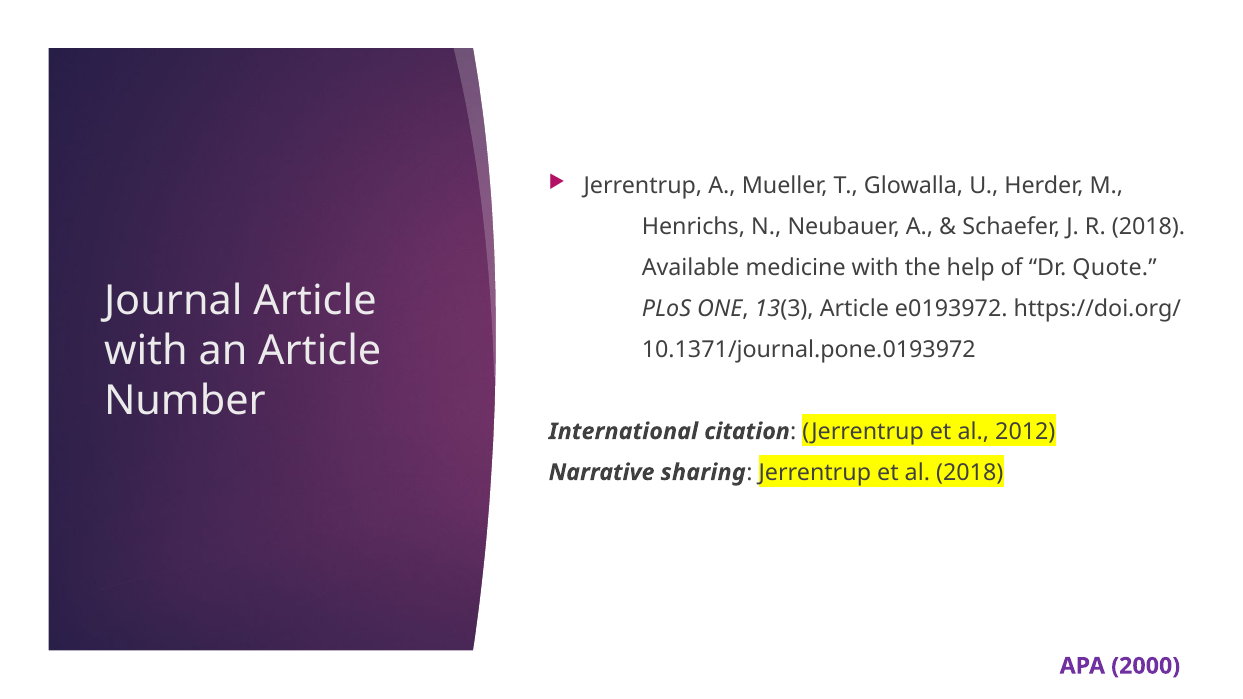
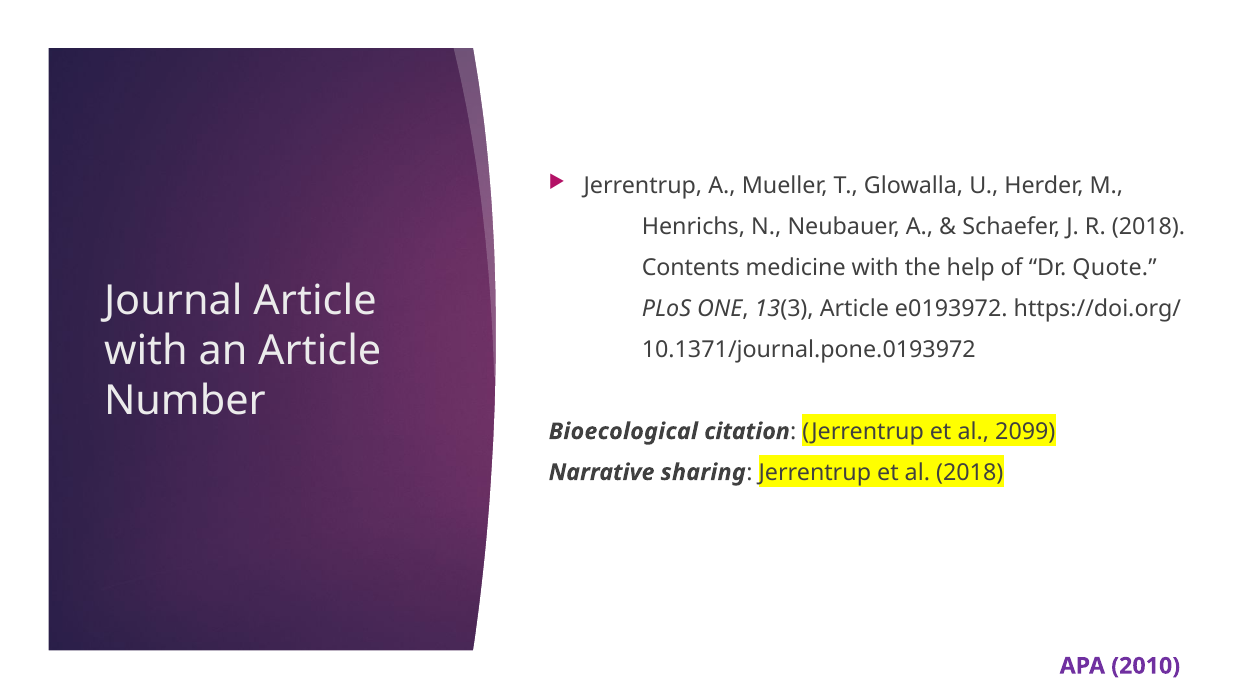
Available: Available -> Contents (691, 268)
International: International -> Bioecological (623, 432)
2012: 2012 -> 2099 (1025, 432)
2000: 2000 -> 2010 (1146, 666)
